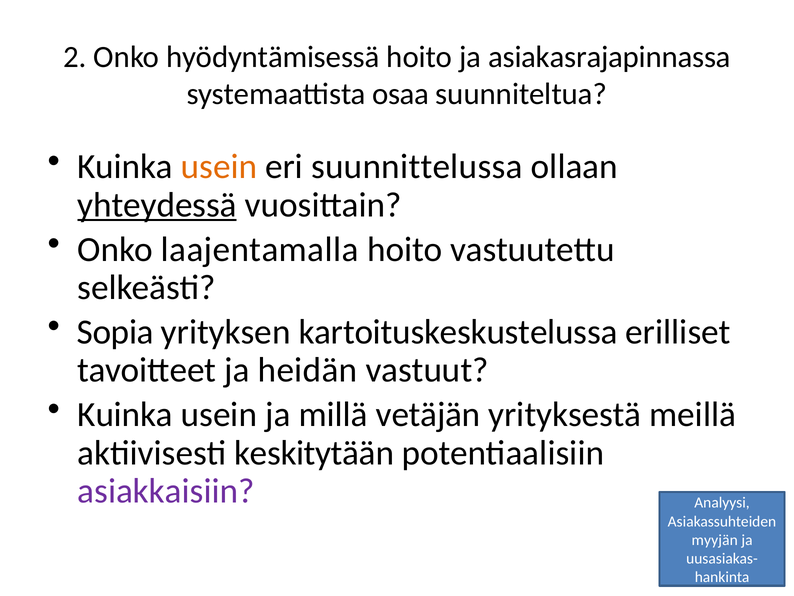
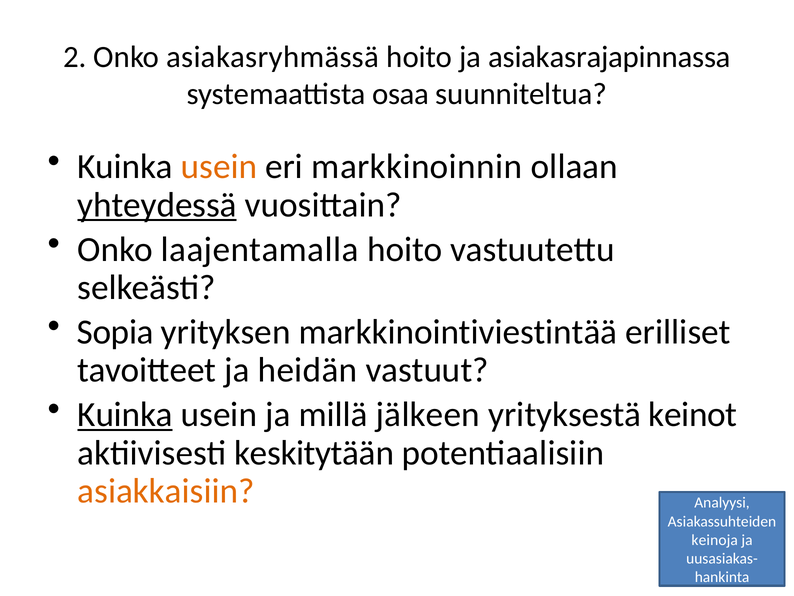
hyödyntämisessä: hyödyntämisessä -> asiakasryhmässä (273, 57)
suunnittelussa: suunnittelussa -> markkinoinnin (417, 167)
kartoituskeskustelussa: kartoituskeskustelussa -> markkinointiviestintää (458, 332)
Kuinka underline: none -> present (125, 414)
vetäjän: vetäjän -> jälkeen (428, 414)
meillä: meillä -> keinot (693, 414)
asiakkaisiin colour: purple -> orange (166, 491)
myyjän: myyjän -> keinoja (715, 540)
